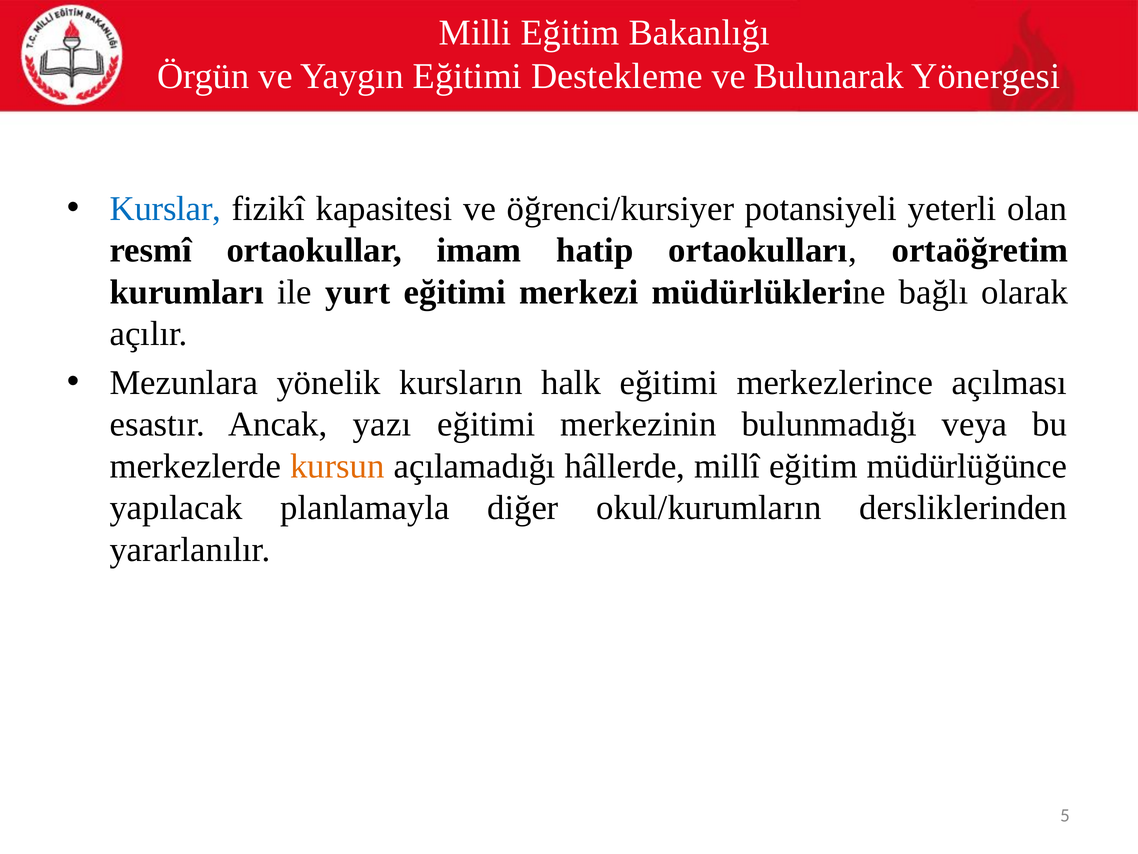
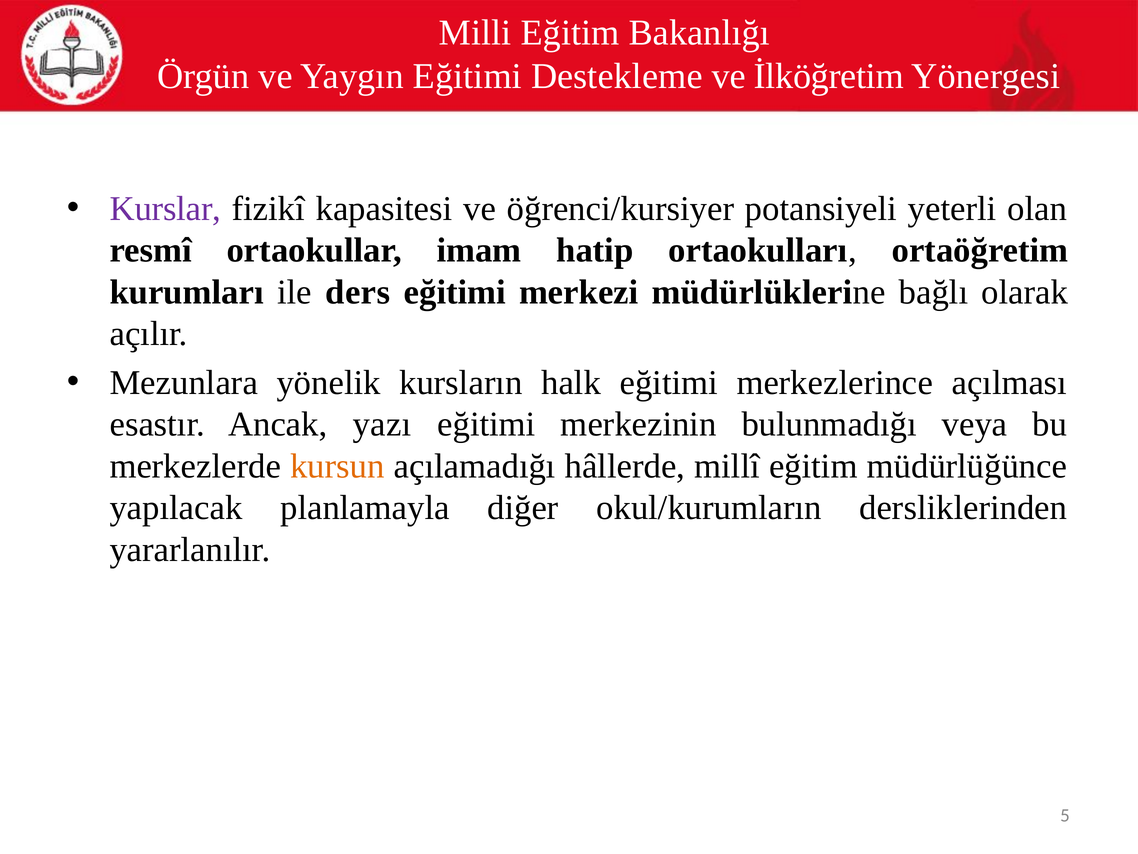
Bulunarak: Bulunarak -> İlköğretim (829, 76)
Kurslar colour: blue -> purple (165, 209)
yurt: yurt -> ders (358, 292)
